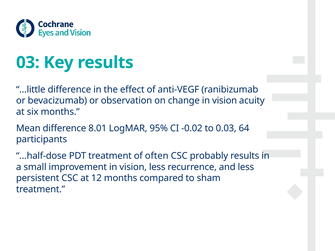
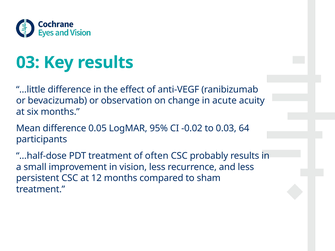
change in vision: vision -> acute (225, 101)
8.01: 8.01 -> 0.05 (98, 128)
